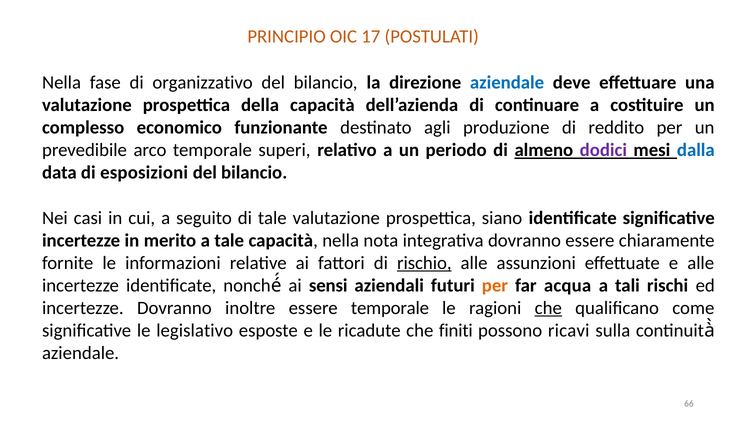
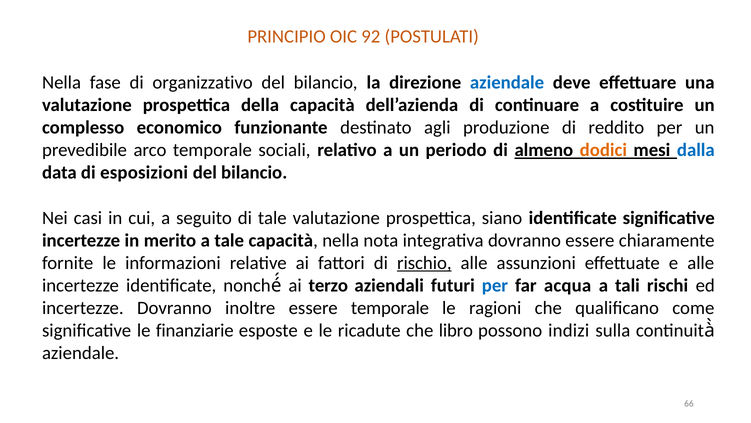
17: 17 -> 92 (371, 37)
superi: superi -> sociali (284, 150)
dodici colour: purple -> orange (603, 150)
sensi: sensi -> terzo (328, 285)
per colour: orange -> blue (495, 285)
che underline: present -> none (548, 308)
legislativo: legislativo -> finanziarie (195, 330)
finiti: finiti -> libro (456, 330)
ricavi: ricavi -> indizi (569, 330)
